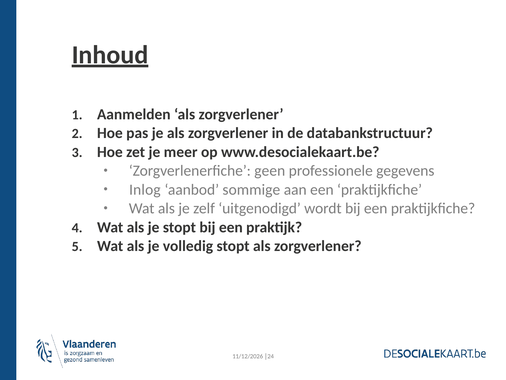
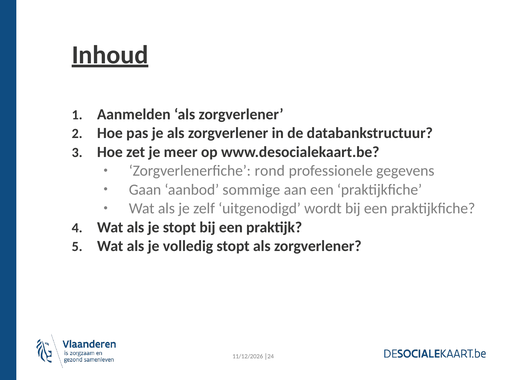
geen: geen -> rond (270, 171)
Inlog: Inlog -> Gaan (145, 189)
